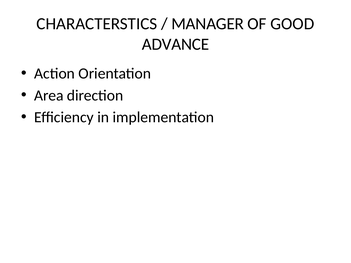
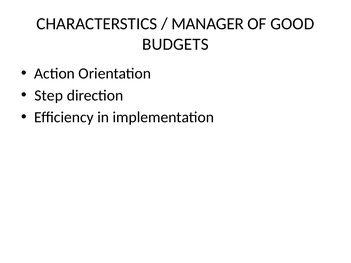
ADVANCE: ADVANCE -> BUDGETS (175, 44)
Area: Area -> Step (49, 95)
